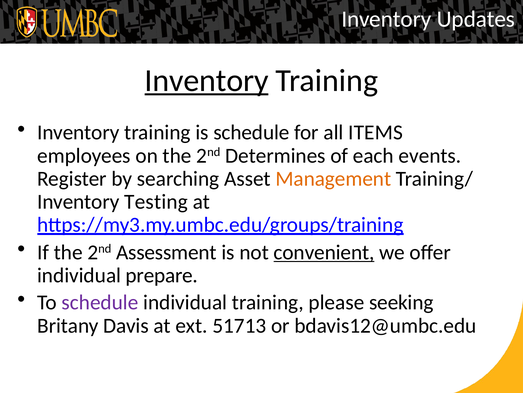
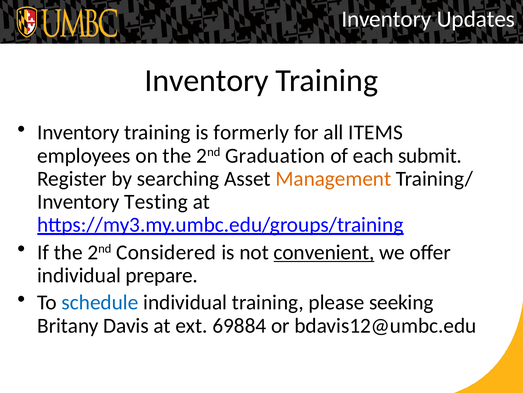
Inventory underline: present -> none (207, 80)
is schedule: schedule -> formerly (251, 132)
Determines: Determines -> Graduation (275, 155)
events: events -> submit (430, 155)
Assessment: Assessment -> Considered (166, 252)
schedule colour: purple -> blue (100, 302)
51713: 51713 -> 69884 (239, 325)
